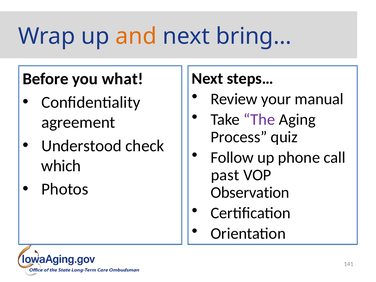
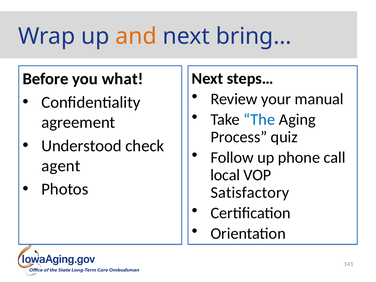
The colour: purple -> blue (259, 120)
which: which -> agent (61, 166)
past: past -> local (225, 175)
Observation: Observation -> Satisfactory (250, 193)
